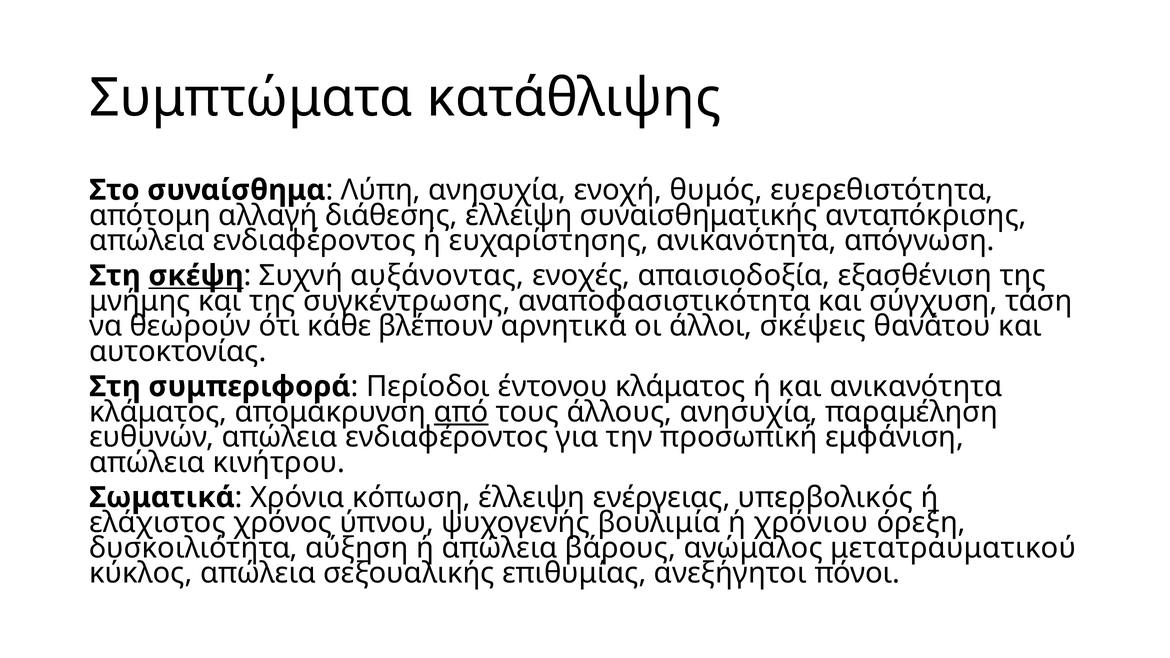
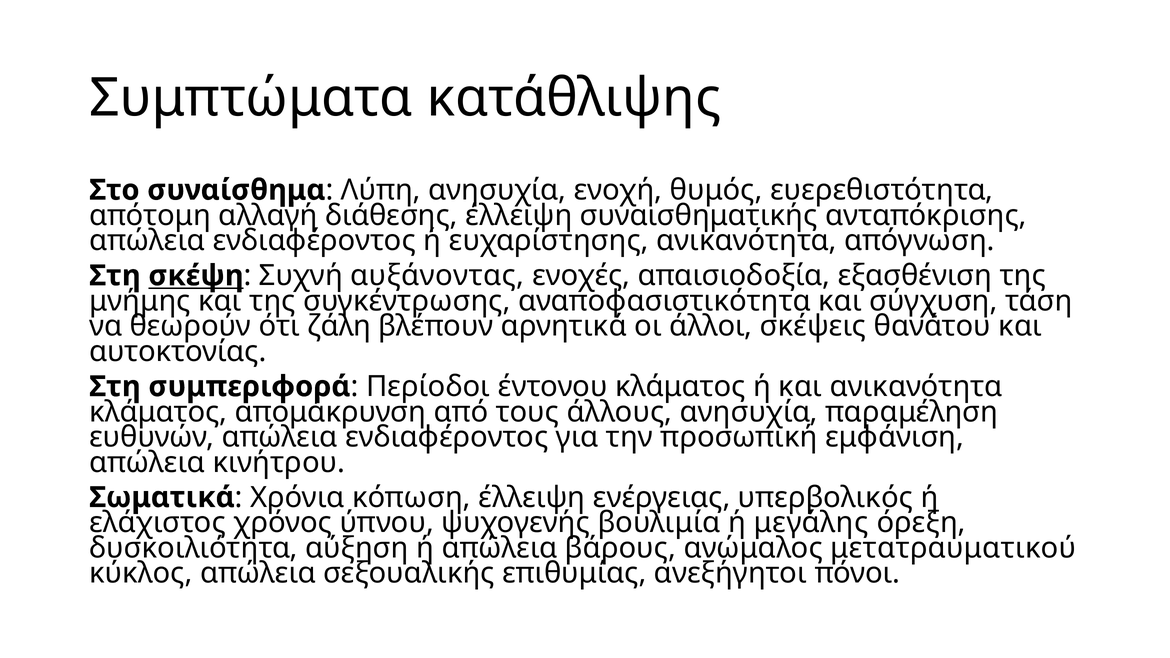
κάθε: κάθε -> ζάλη (339, 326)
από underline: present -> none (461, 412)
χρόνιου: χρόνιου -> μεγάλης (811, 523)
